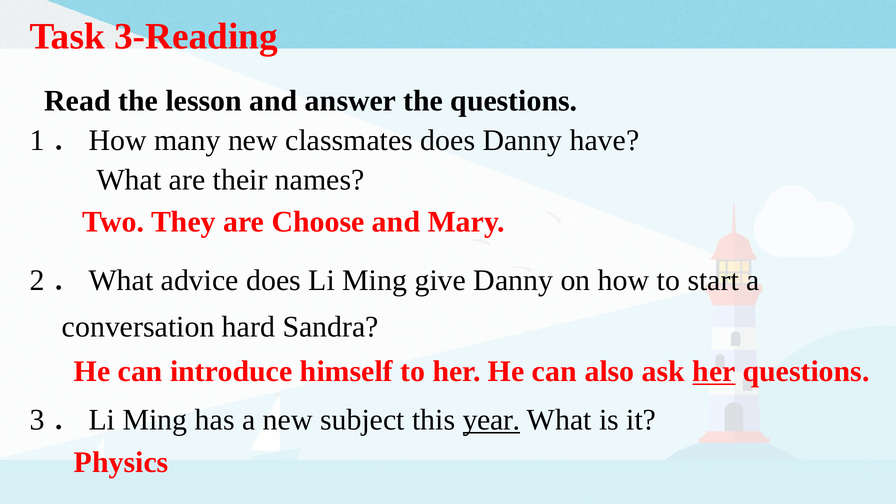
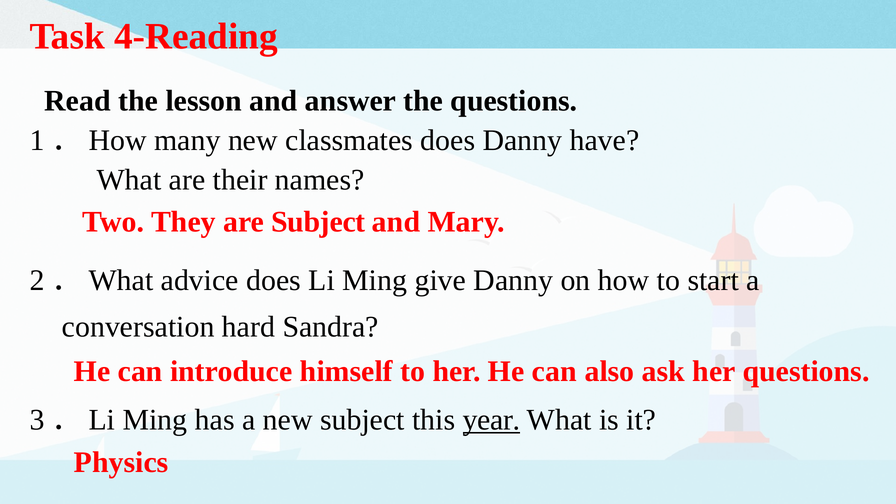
3-Reading: 3-Reading -> 4-Reading (196, 36)
are Choose: Choose -> Subject (318, 222)
her underline: present -> none (714, 371)
